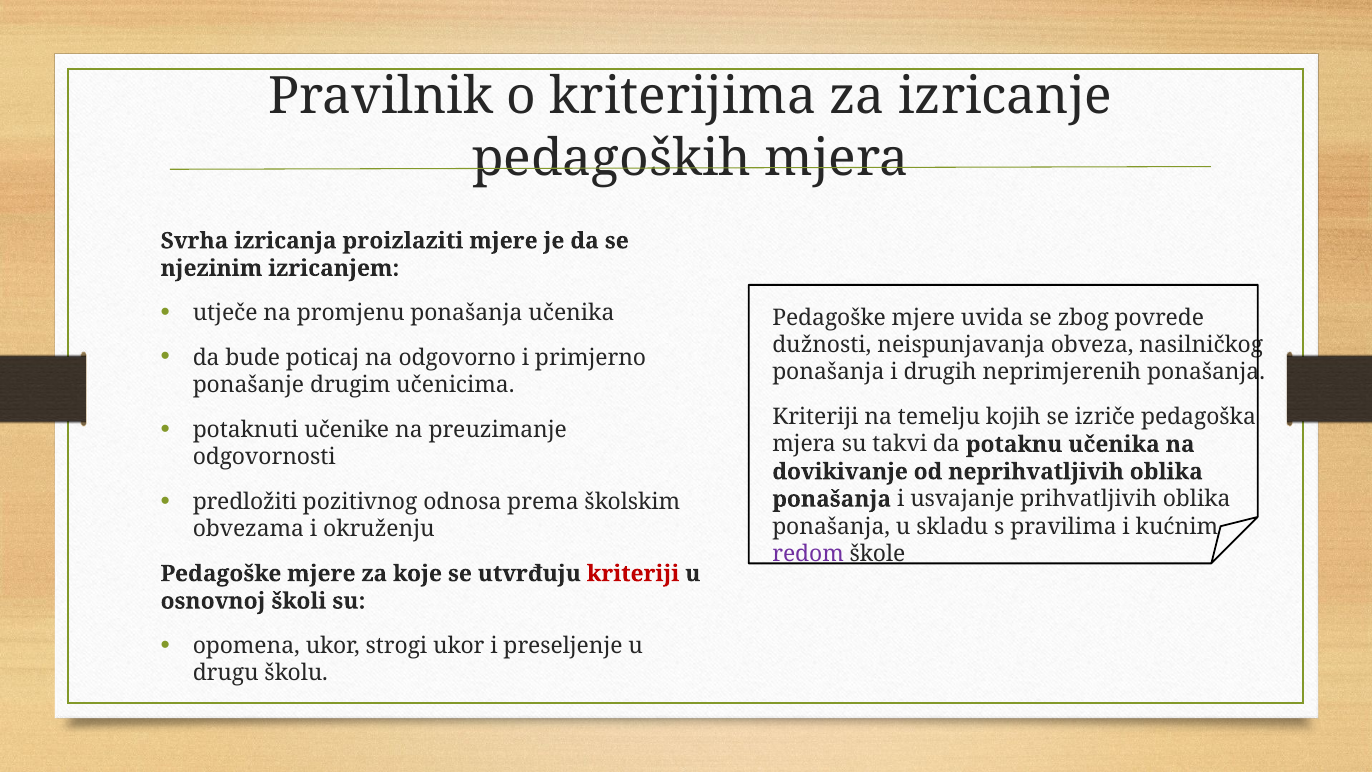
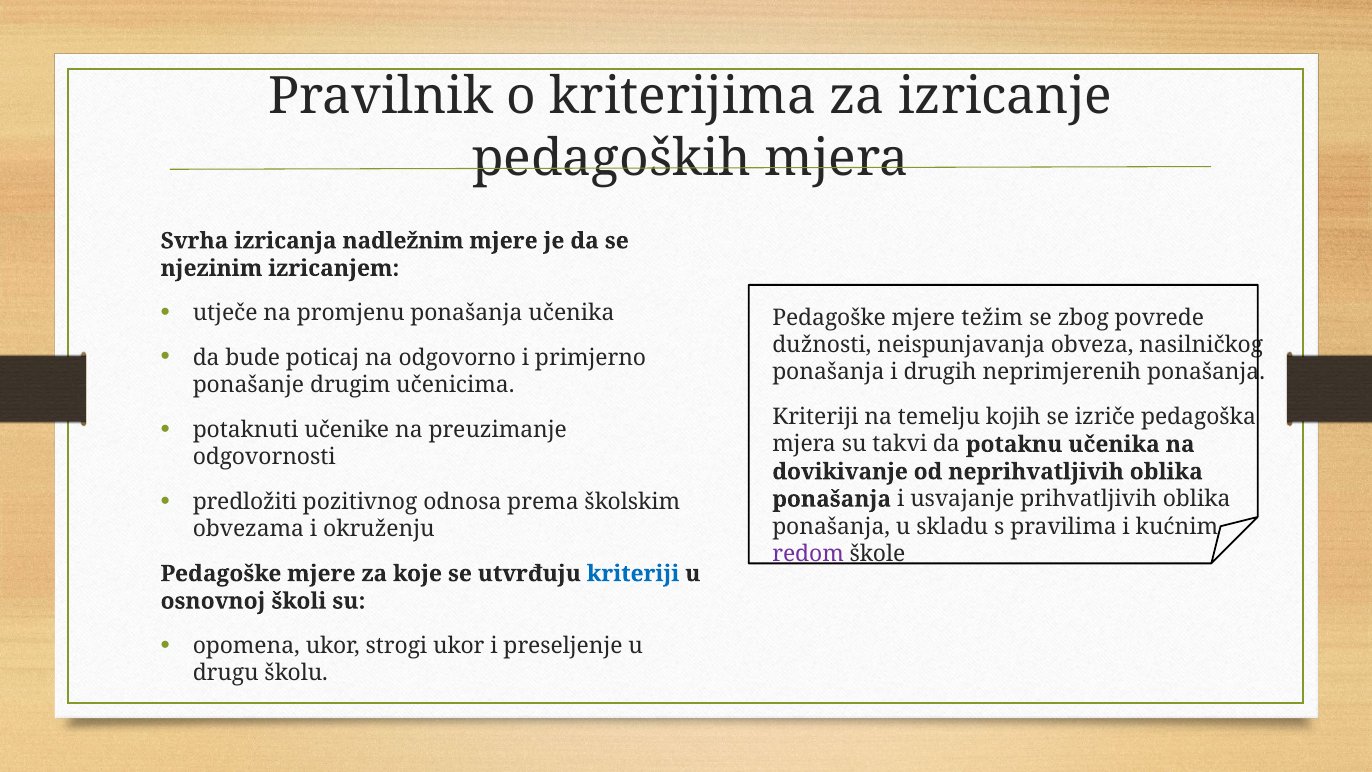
proizlaziti: proizlaziti -> nadležnim (403, 241)
uvida: uvida -> težim (992, 317)
kriteriji colour: red -> blue (633, 574)
